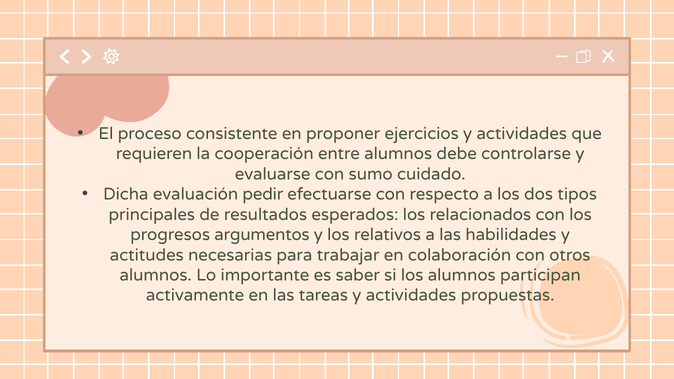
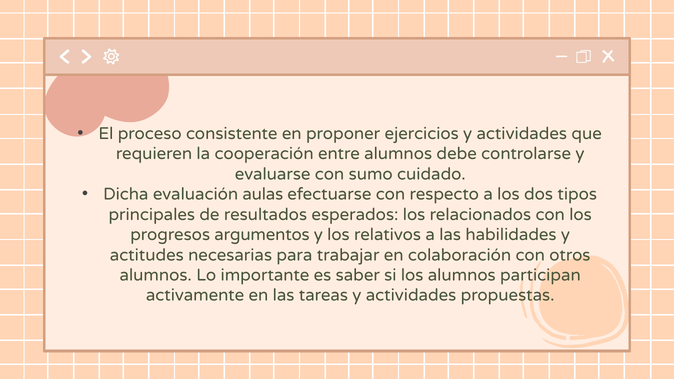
pedir: pedir -> aulas (263, 194)
